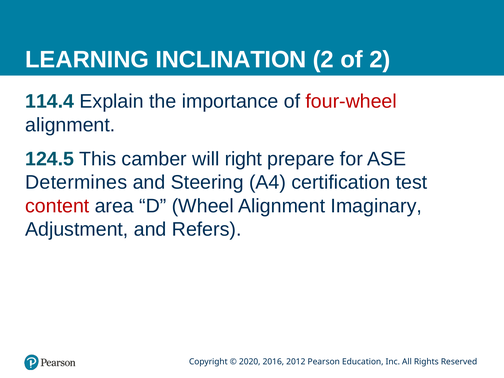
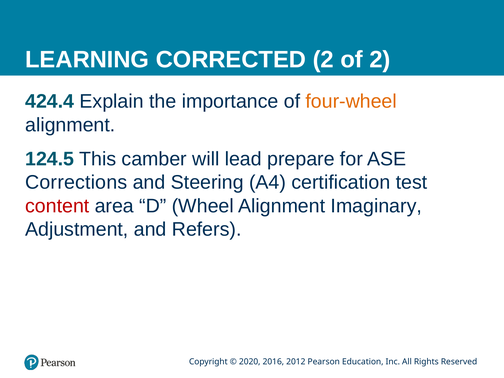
INCLINATION: INCLINATION -> CORRECTED (231, 60)
114.4: 114.4 -> 424.4 (50, 101)
four-wheel colour: red -> orange (351, 101)
right: right -> lead (243, 159)
Determines: Determines -> Corrections (76, 182)
